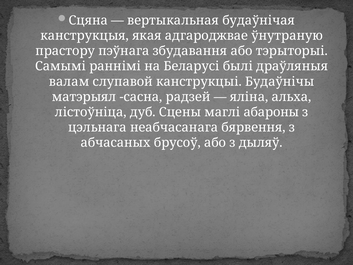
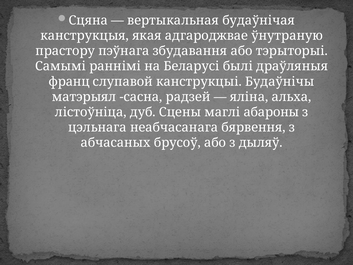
валам: валам -> франц (69, 81)
